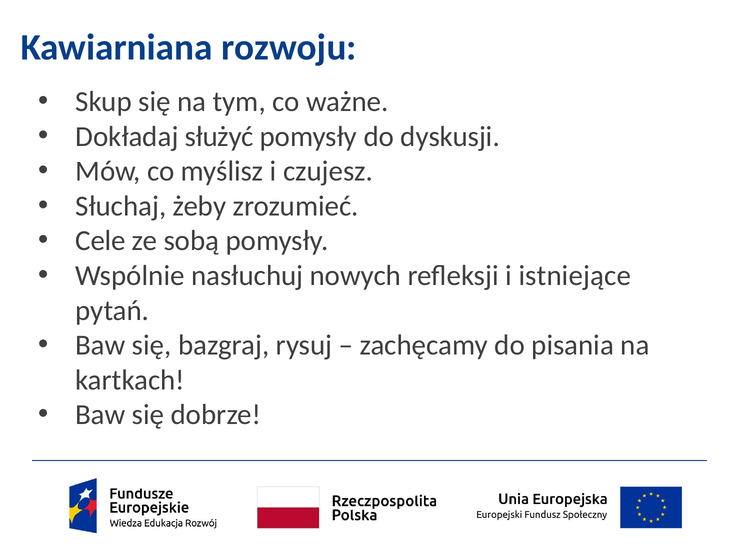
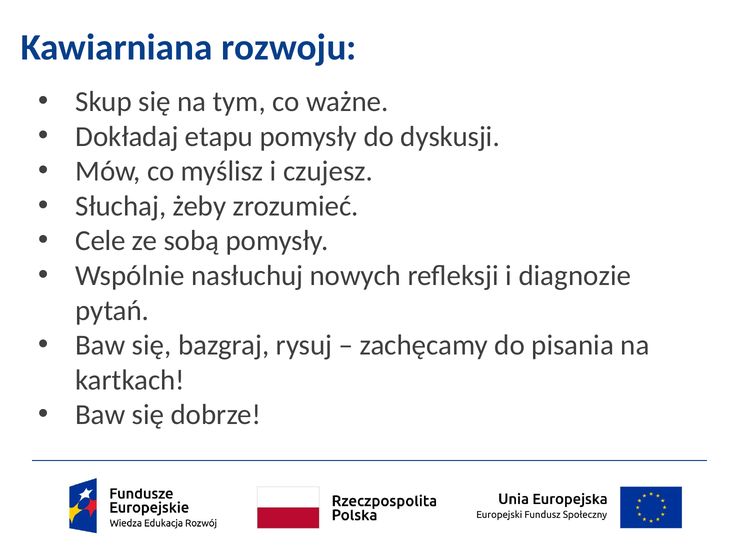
służyć: służyć -> etapu (219, 136)
istniejące: istniejące -> diagnozie (575, 276)
